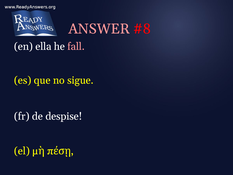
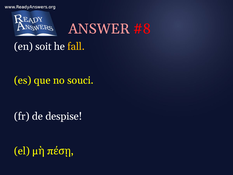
ella: ella -> soit (43, 46)
fall colour: pink -> yellow (76, 46)
sigue: sigue -> souci (80, 80)
